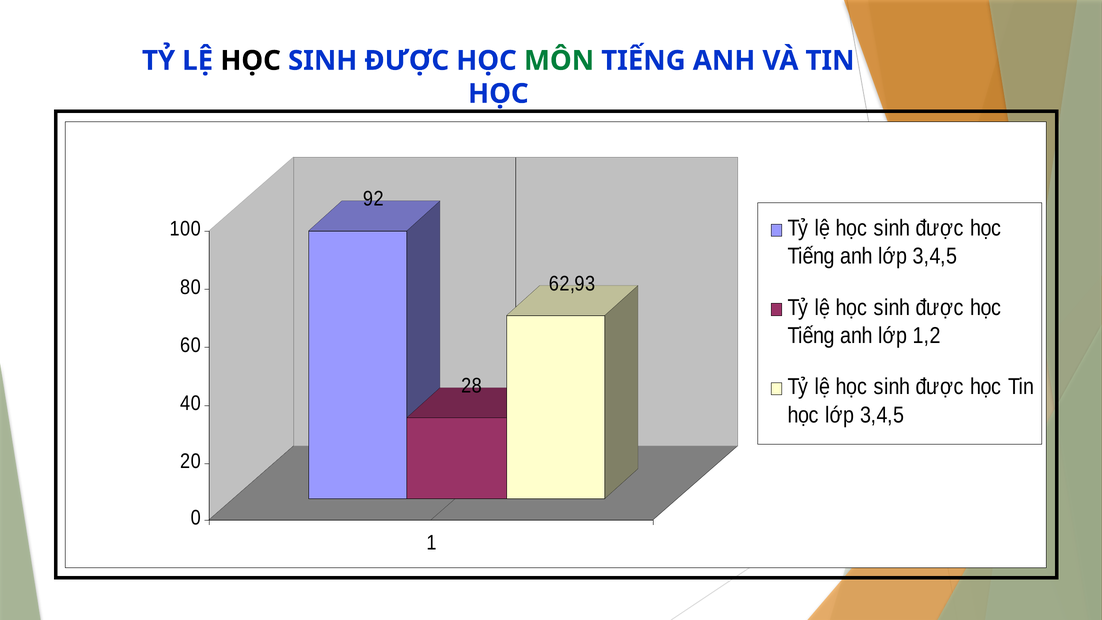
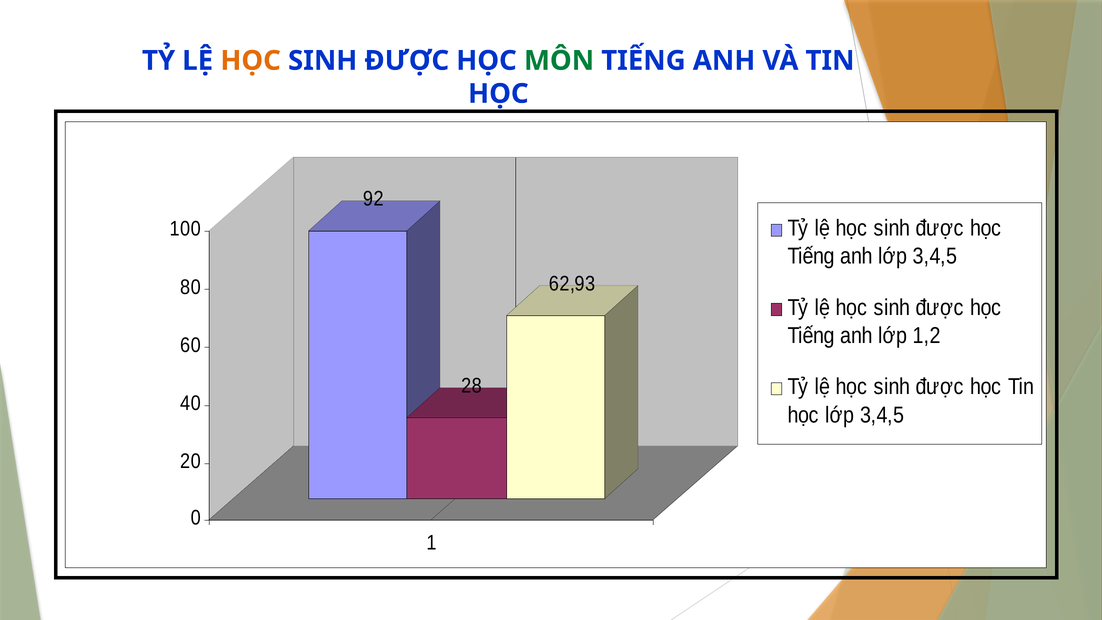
HỌC colour: black -> orange (251, 61)
